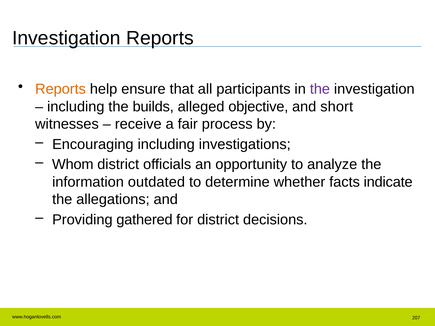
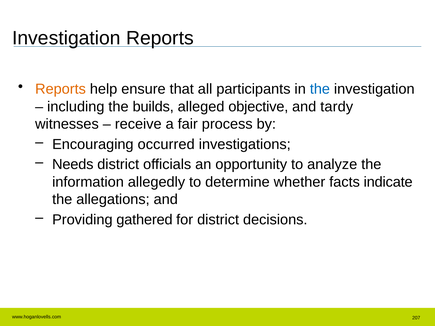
the colour: purple -> blue (320, 89)
short: short -> tardy (337, 107)
Encouraging including: including -> occurred (166, 144)
Whom: Whom -> Needs (73, 165)
outdated: outdated -> allegedly (156, 182)
